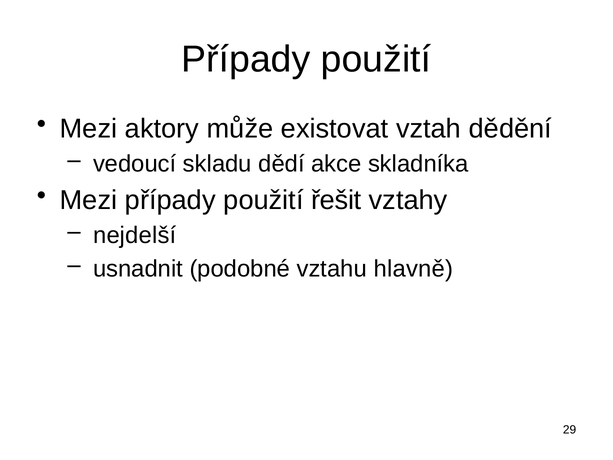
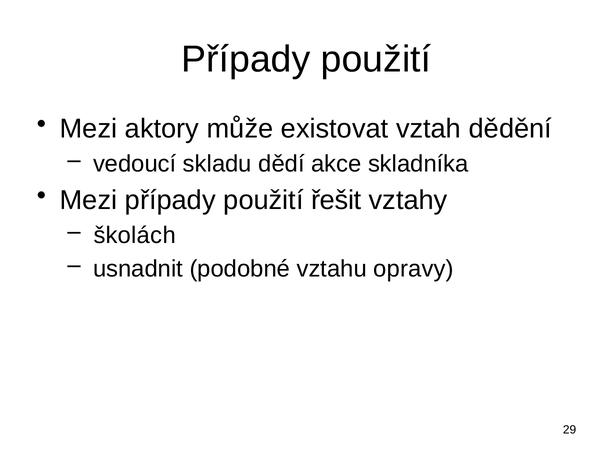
nejdelší: nejdelší -> školách (135, 235)
hlavně: hlavně -> opravy (414, 269)
